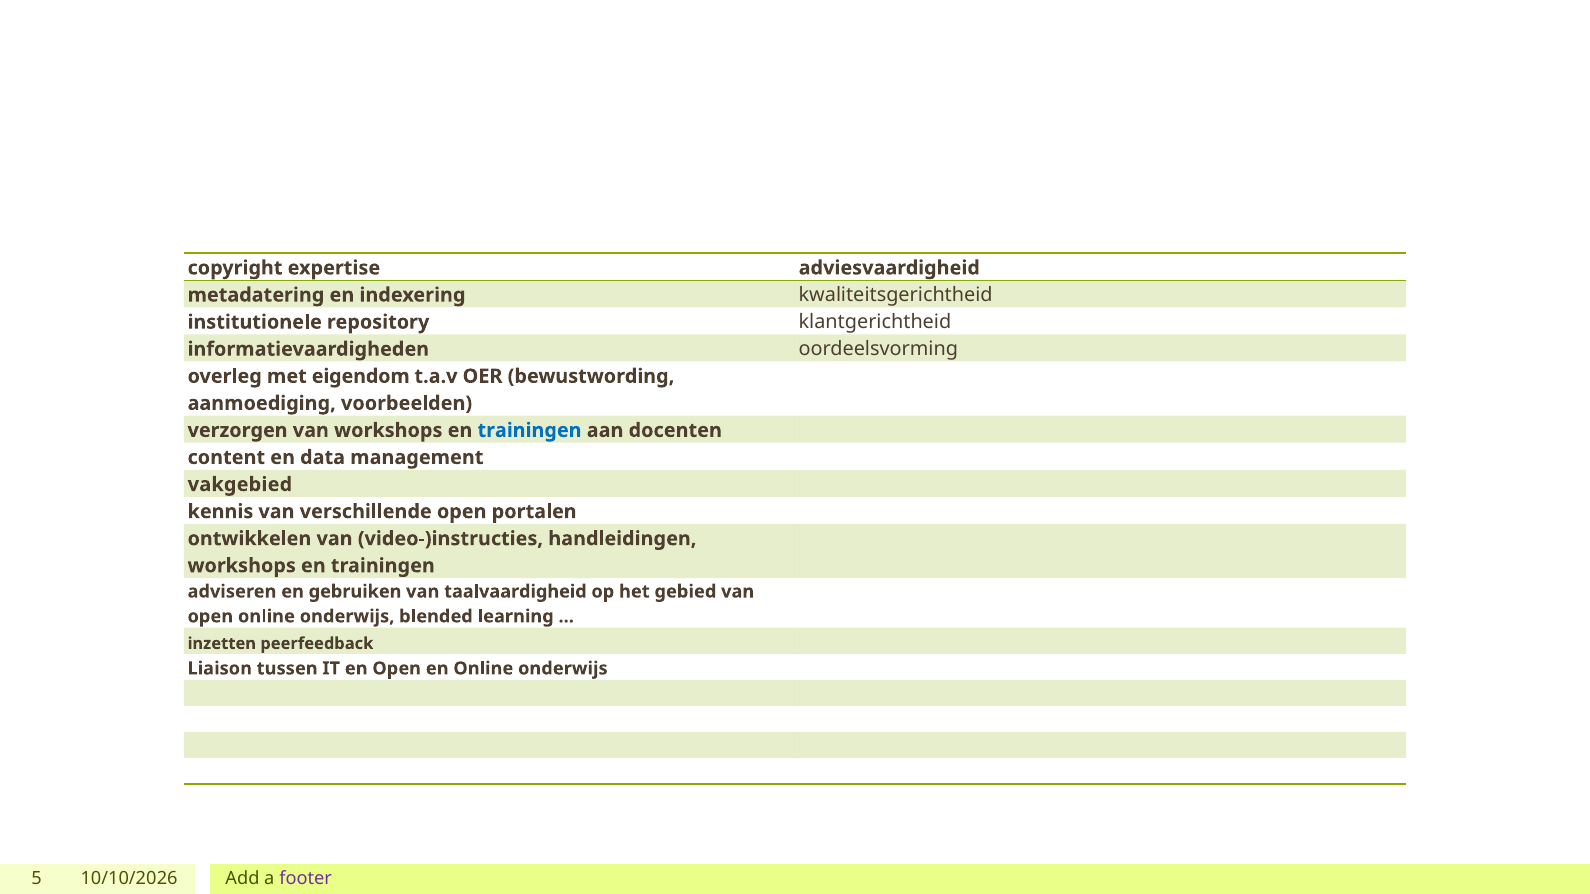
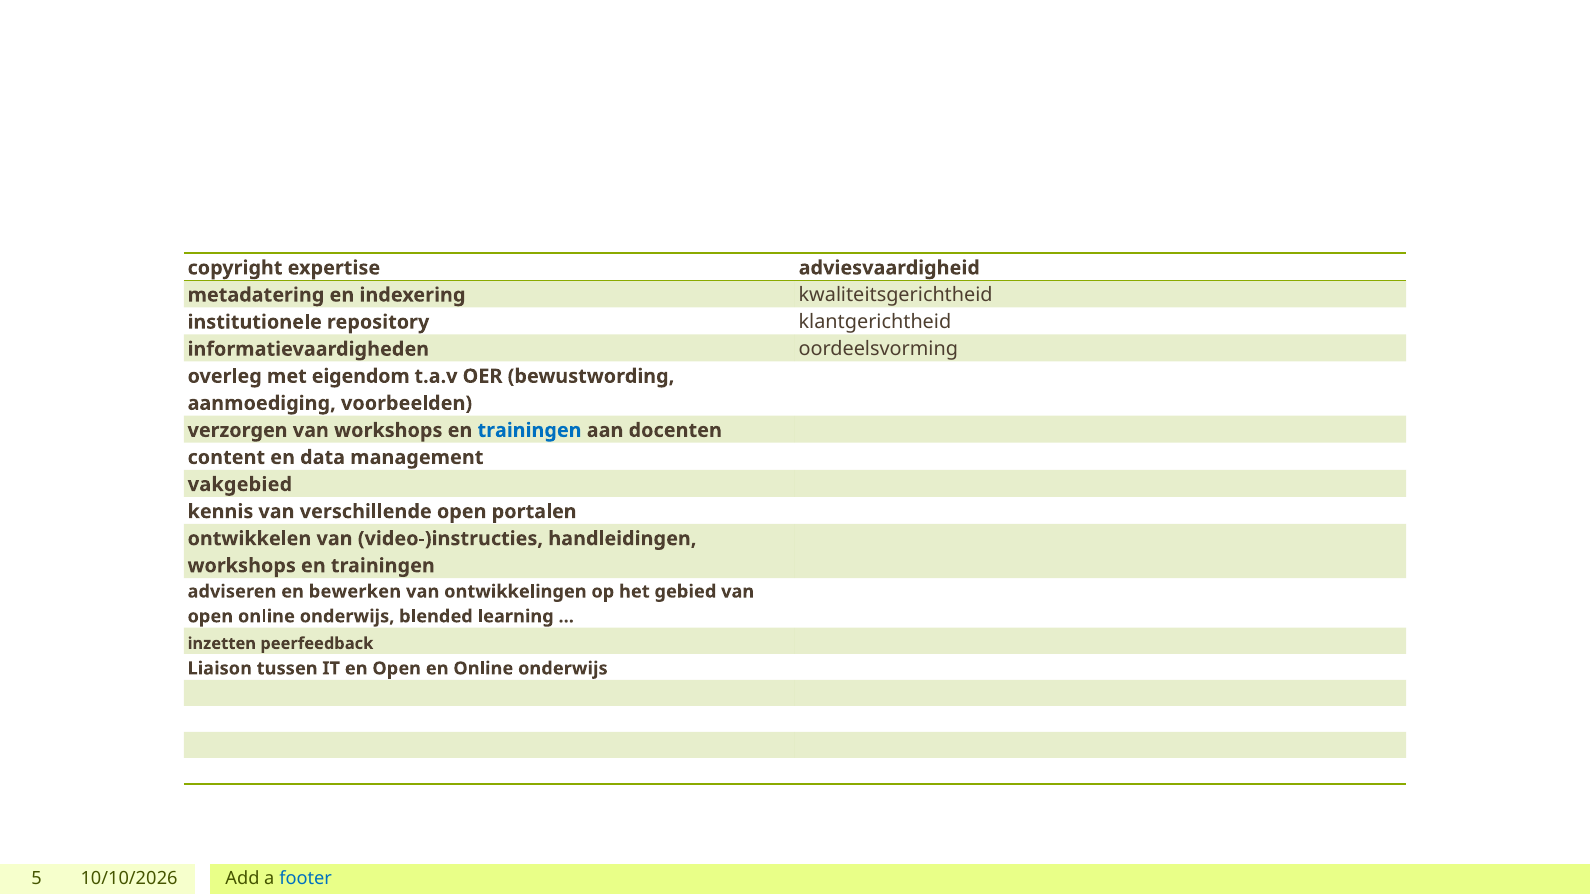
gebruiken: gebruiken -> bewerken (355, 592)
taalvaardigheid: taalvaardigheid -> ontwikkelingen (515, 592)
footer colour: purple -> blue (306, 879)
